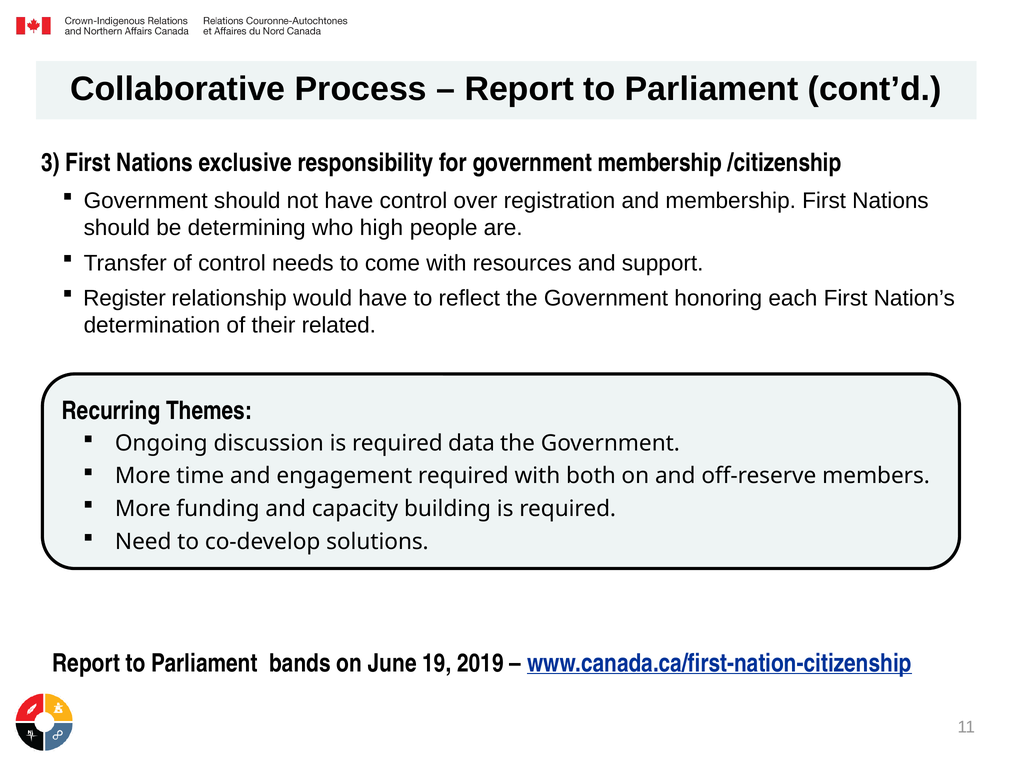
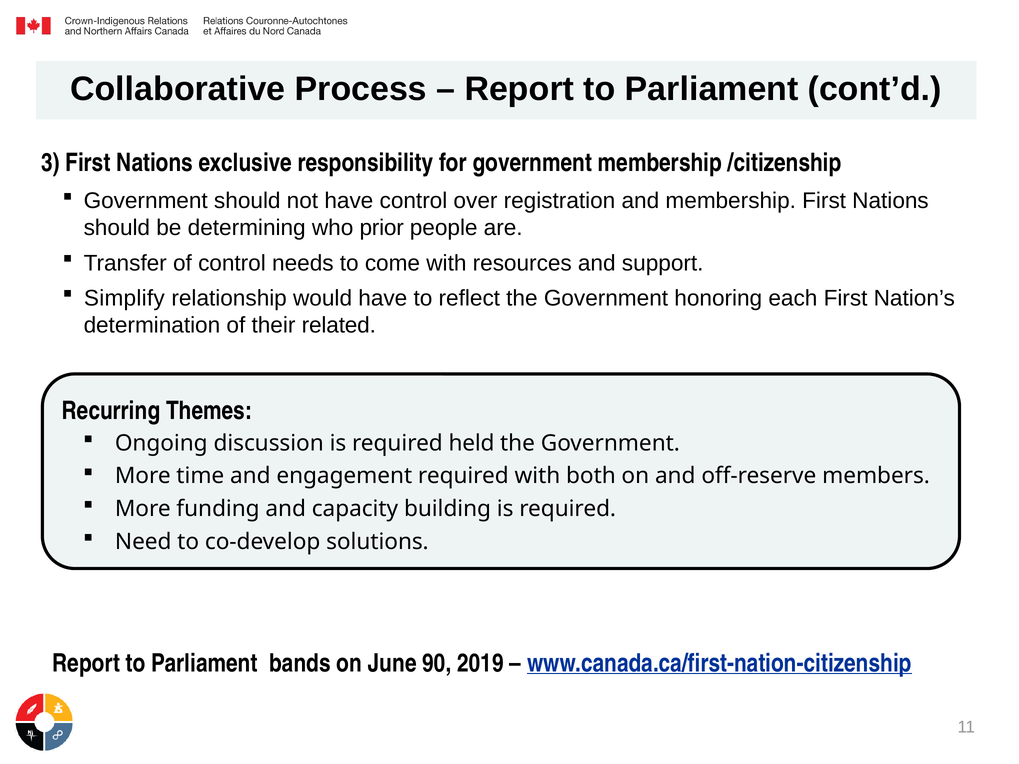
high: high -> prior (382, 228)
Register: Register -> Simplify (124, 298)
data: data -> held (472, 443)
19: 19 -> 90 (437, 664)
